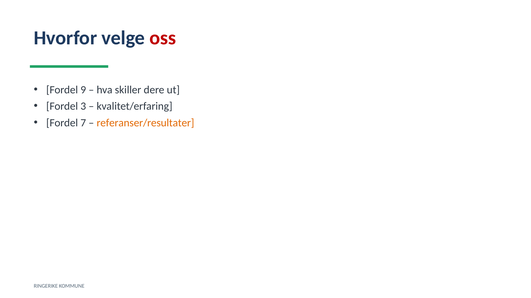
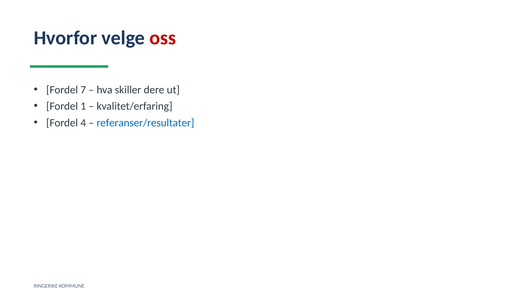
9: 9 -> 7 (83, 90)
3: 3 -> 1 (83, 107)
7: 7 -> 4 (83, 123)
referanser/resultater colour: orange -> blue (145, 123)
